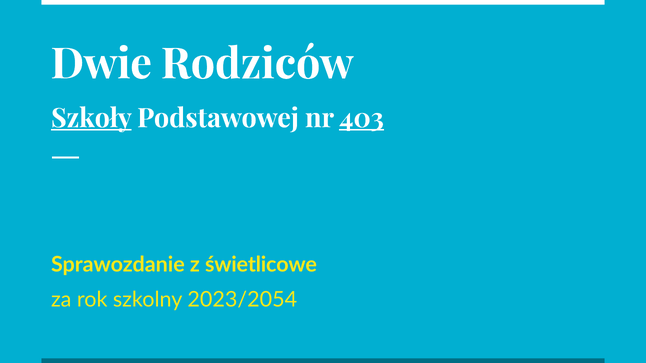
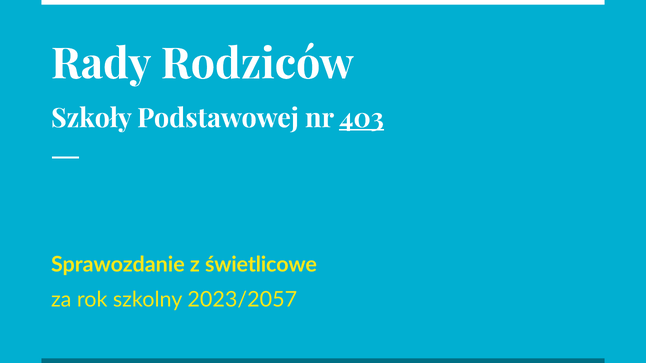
Dwie: Dwie -> Rady (101, 64)
Szkoły underline: present -> none (91, 118)
2023/2054: 2023/2054 -> 2023/2057 (242, 300)
